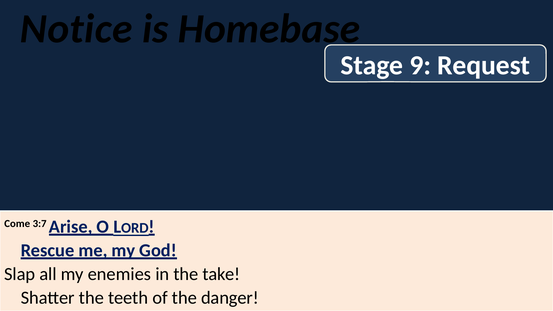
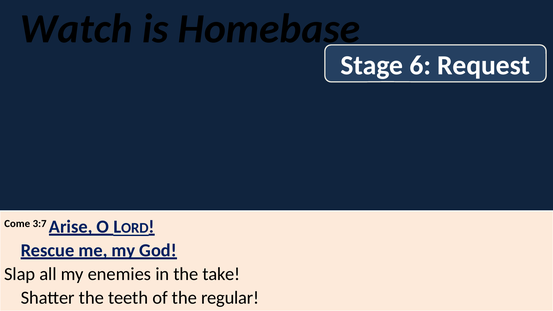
Notice: Notice -> Watch (76, 29)
9: 9 -> 6 (420, 65)
danger: danger -> regular (230, 298)
